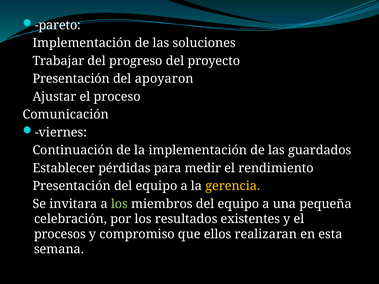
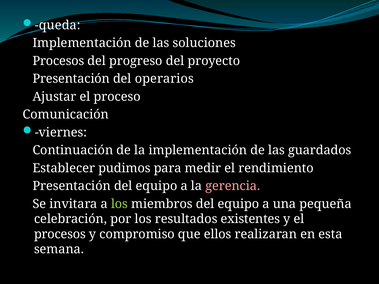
pareto: pareto -> queda (58, 25)
Trabajar: Trabajar -> Procesos (58, 61)
apoyaron: apoyaron -> operarios (164, 79)
pérdidas: pérdidas -> pudimos (124, 168)
gerencia colour: yellow -> pink (233, 186)
